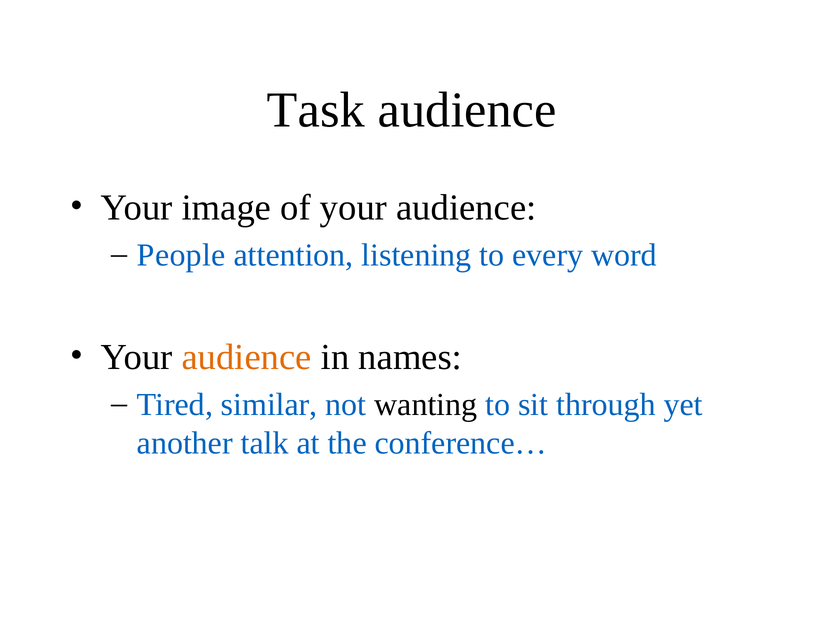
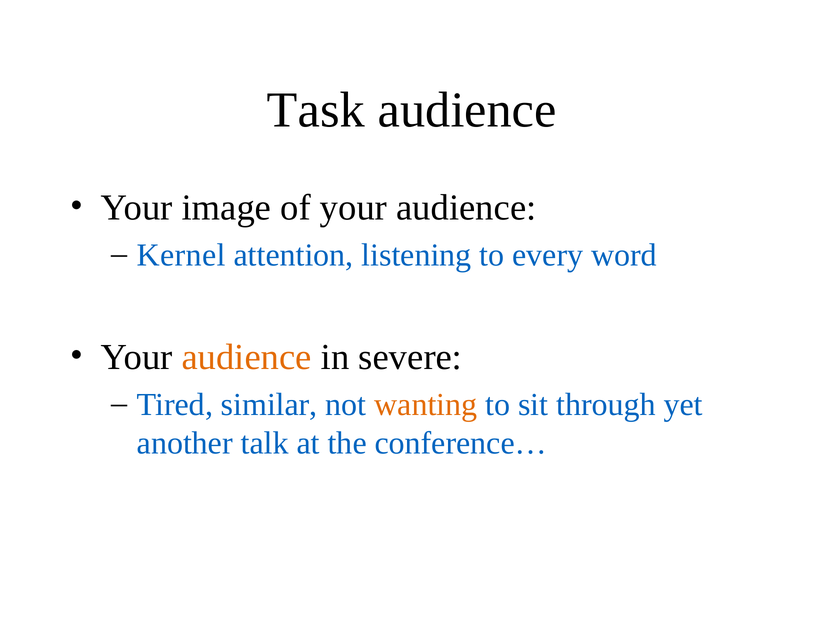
People: People -> Kernel (181, 255)
names: names -> severe (410, 357)
wanting colour: black -> orange (426, 405)
